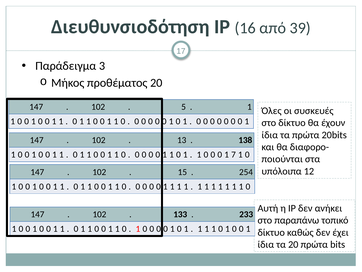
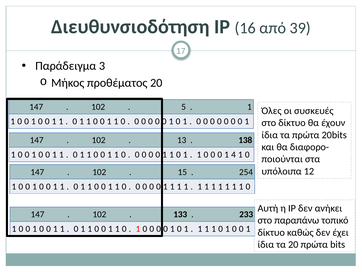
7: 7 -> 4 (233, 154)
